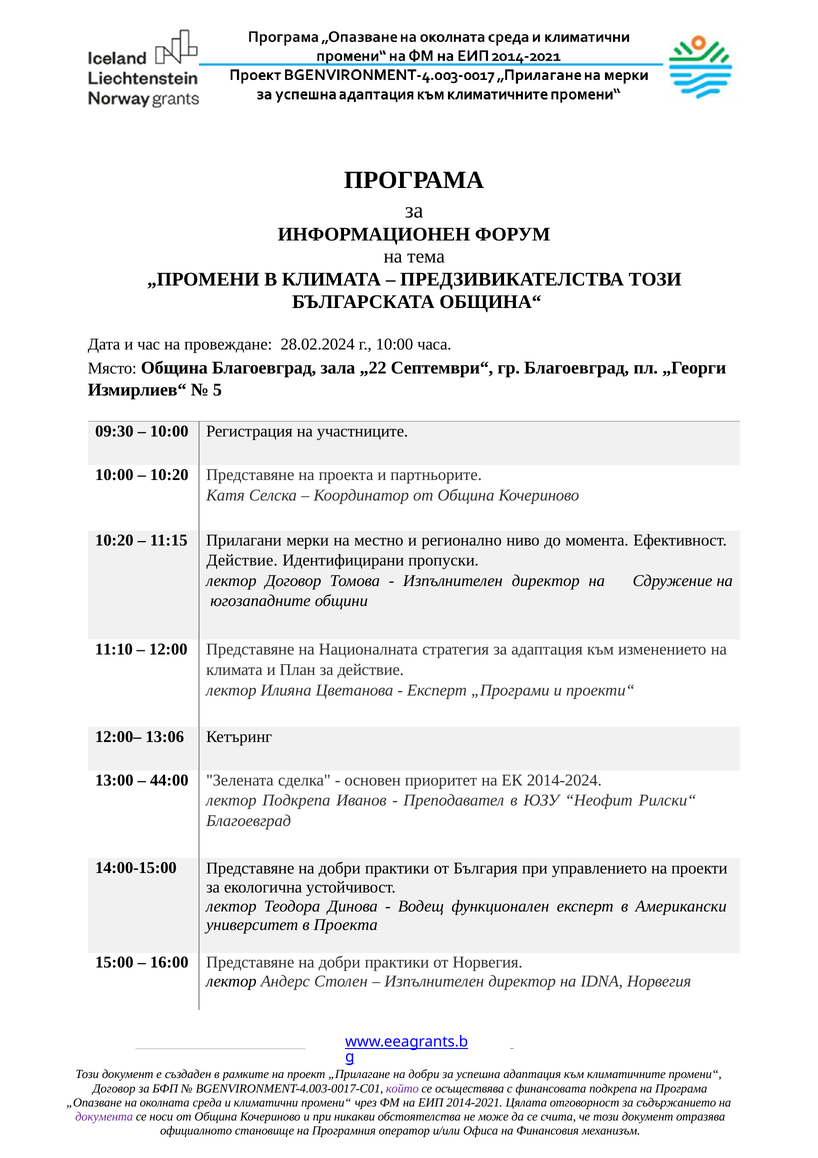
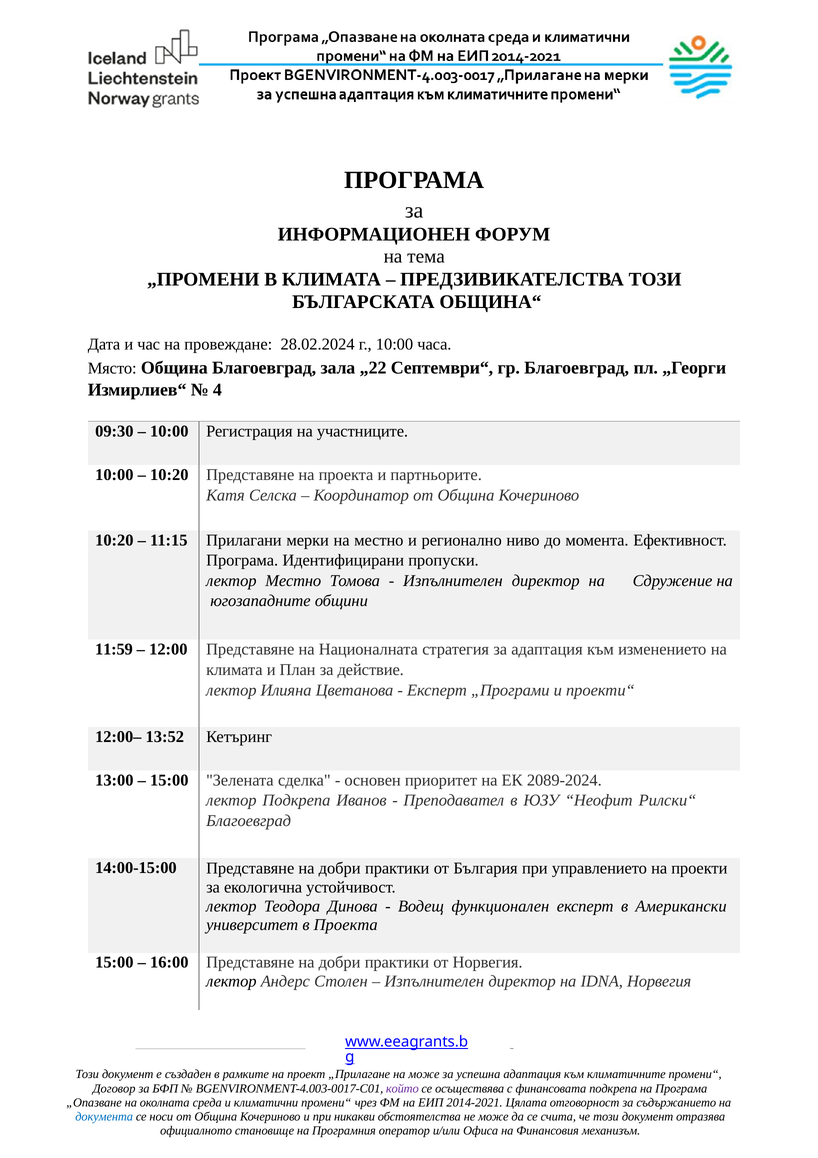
5: 5 -> 4 (217, 390)
Действие: Действие -> Програма (242, 560)
лектор Договор: Договор -> Местно (293, 581)
11:10: 11:10 -> 11:59 (114, 649)
13:06: 13:06 -> 13:52 (165, 736)
44:00: 44:00 -> 15:00 (169, 780)
2014-2024: 2014-2024 -> 2089-2024 (564, 780)
„Прилагане на добри: добри -> може (424, 1074)
документа colour: purple -> blue (104, 1116)
